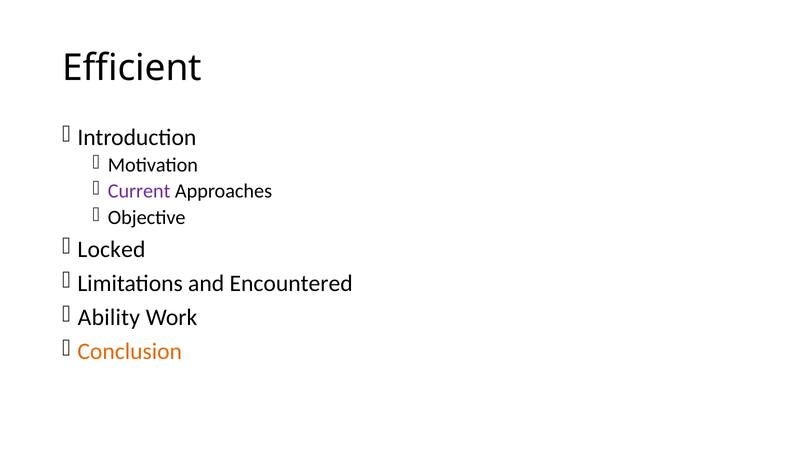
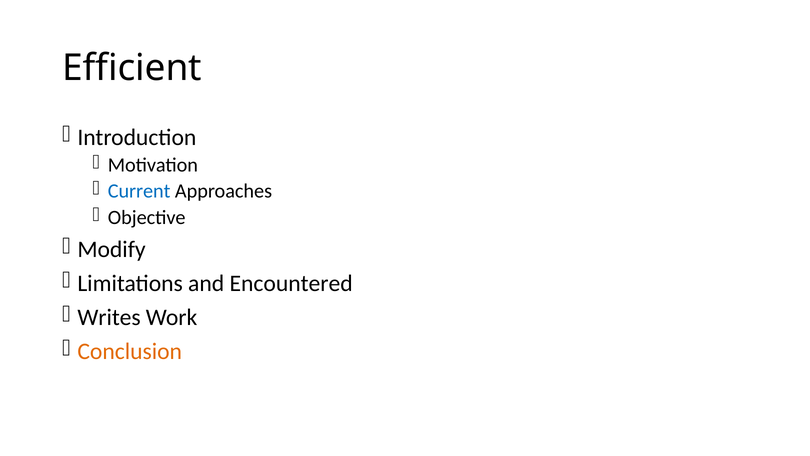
Current colour: purple -> blue (139, 191)
Locked: Locked -> Modify (112, 249)
Ability: Ability -> Writes (109, 317)
